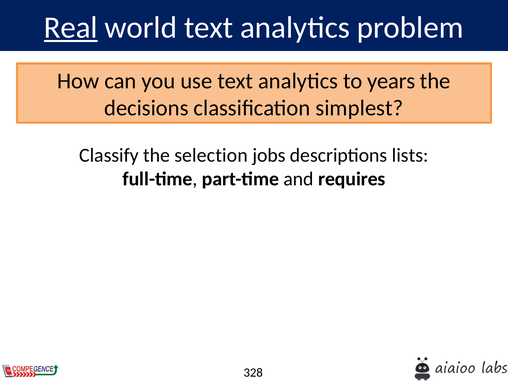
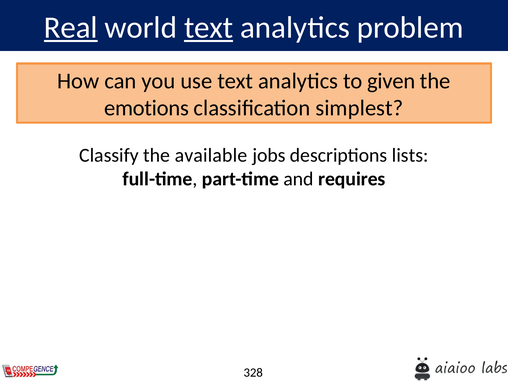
text underline: none -> present (209, 28)
years: years -> given (391, 81)
decisions: decisions -> emotions (146, 108)
selection: selection -> available (211, 155)
